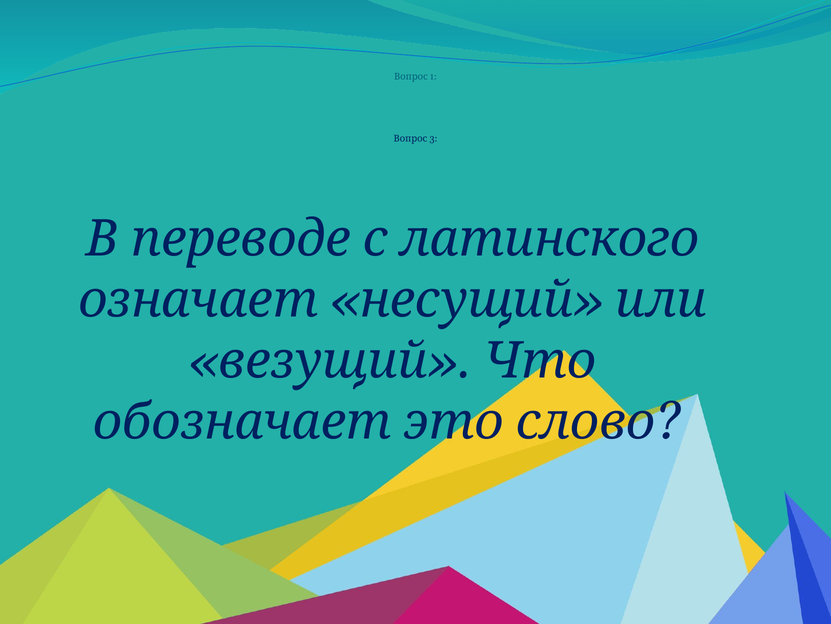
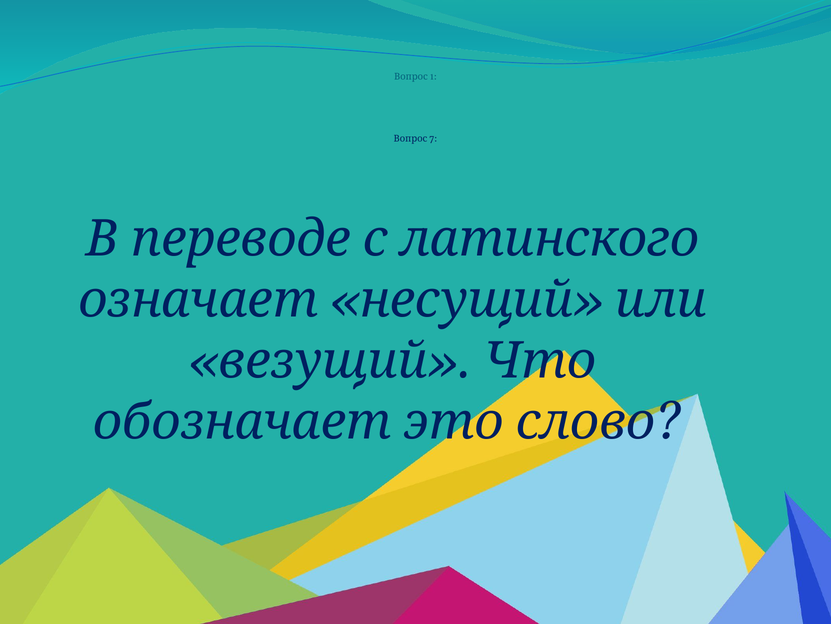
3: 3 -> 7 (433, 138)
